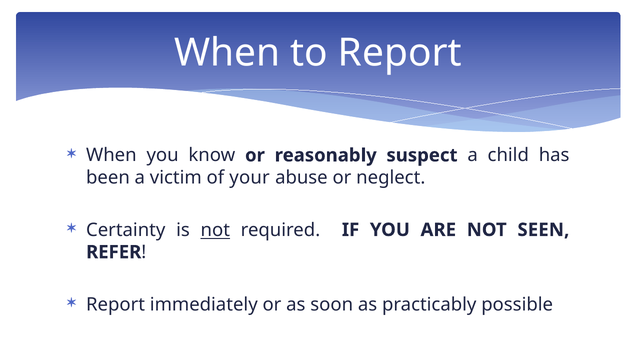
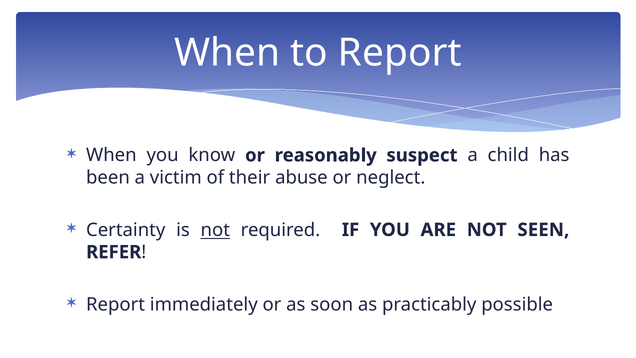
your: your -> their (250, 177)
